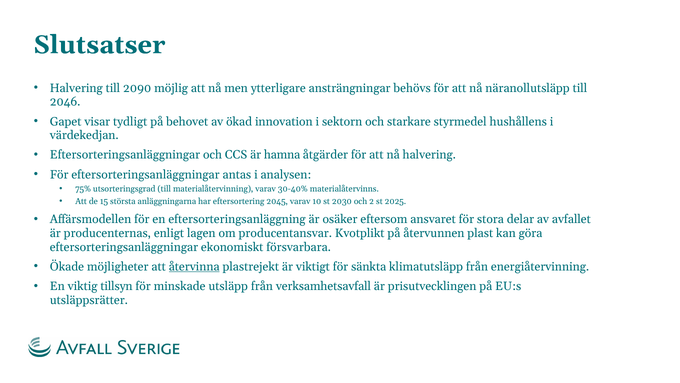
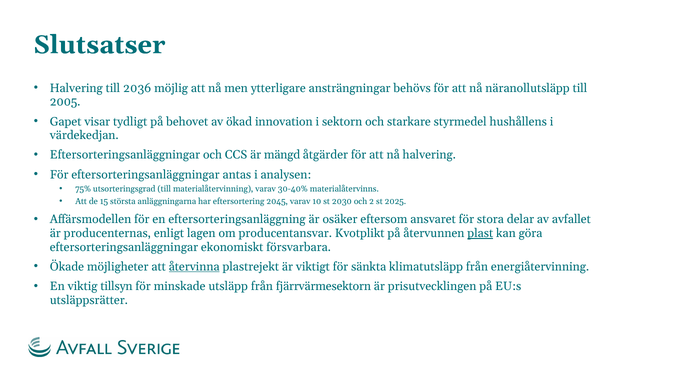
2090: 2090 -> 2036 (137, 88)
2046: 2046 -> 2005 (65, 102)
hamna: hamna -> mängd (282, 155)
plast underline: none -> present (480, 233)
verksamhetsavfall: verksamhetsavfall -> fjärrvärmesektorn (323, 286)
